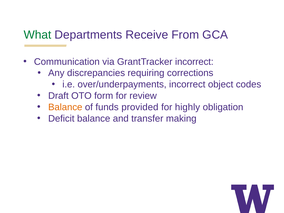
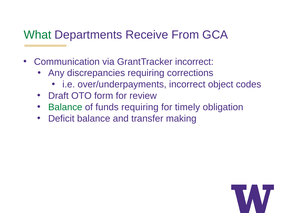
Balance colour: orange -> green (65, 107)
funds provided: provided -> requiring (140, 107)
highly: highly -> timely (187, 107)
